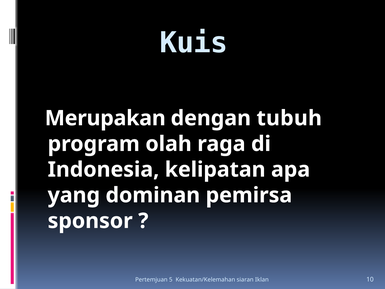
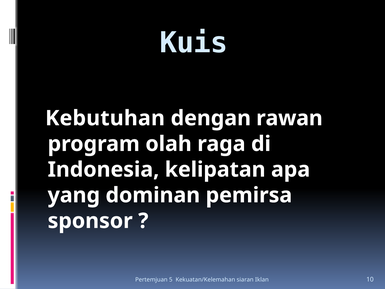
Merupakan: Merupakan -> Kebutuhan (105, 118)
tubuh: tubuh -> rawan (289, 118)
